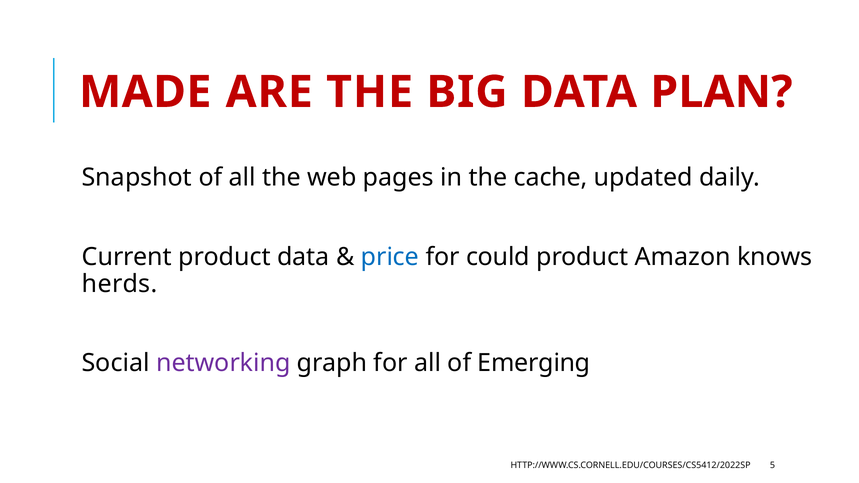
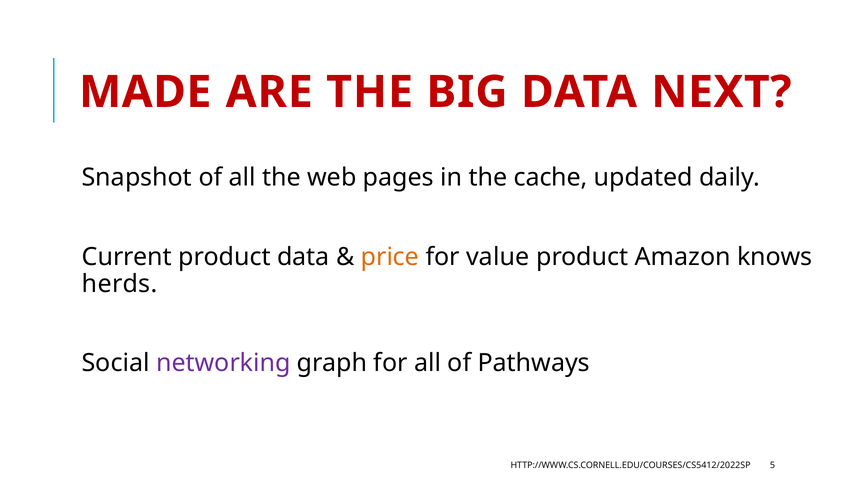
PLAN: PLAN -> NEXT (721, 92)
price colour: blue -> orange (390, 257)
could: could -> value (498, 257)
Emerging: Emerging -> Pathways (534, 363)
